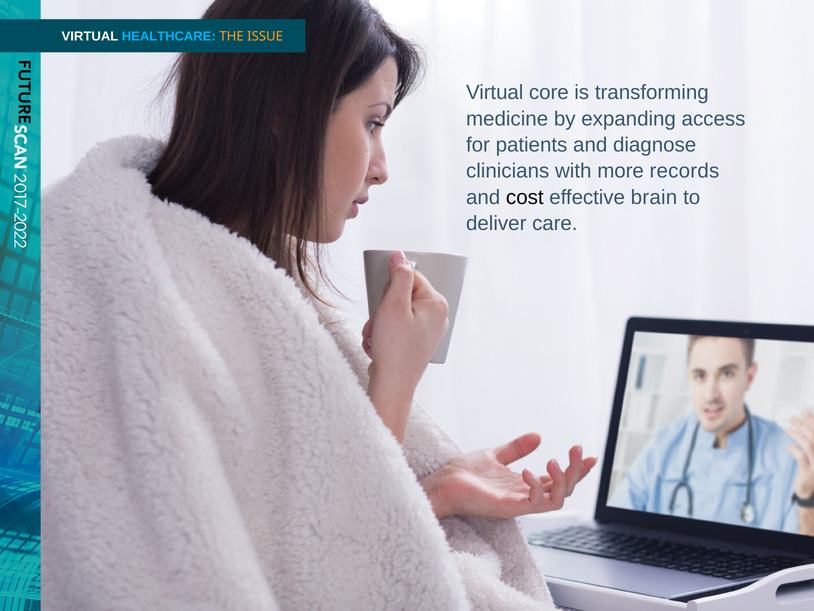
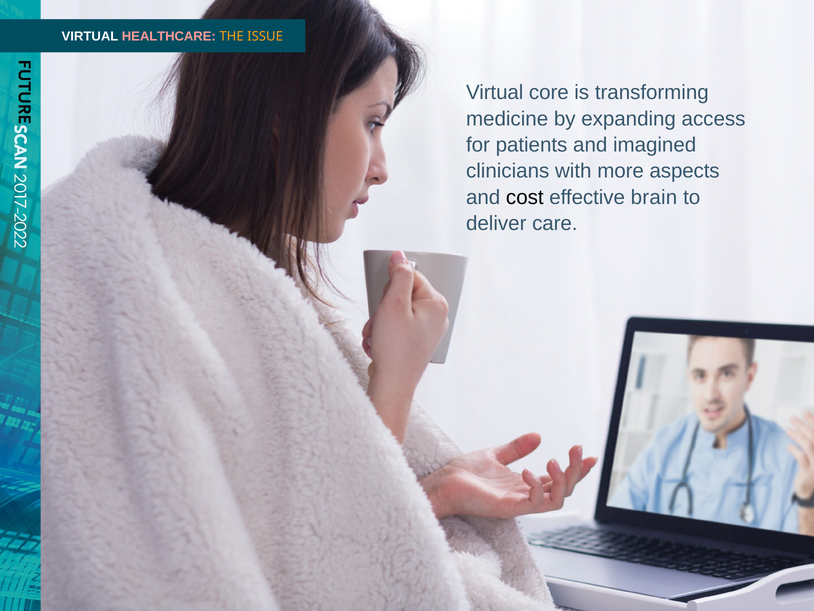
HEALTHCARE colour: light blue -> pink (169, 36)
diagnose: diagnose -> imagined (655, 145)
records: records -> aspects (685, 171)
